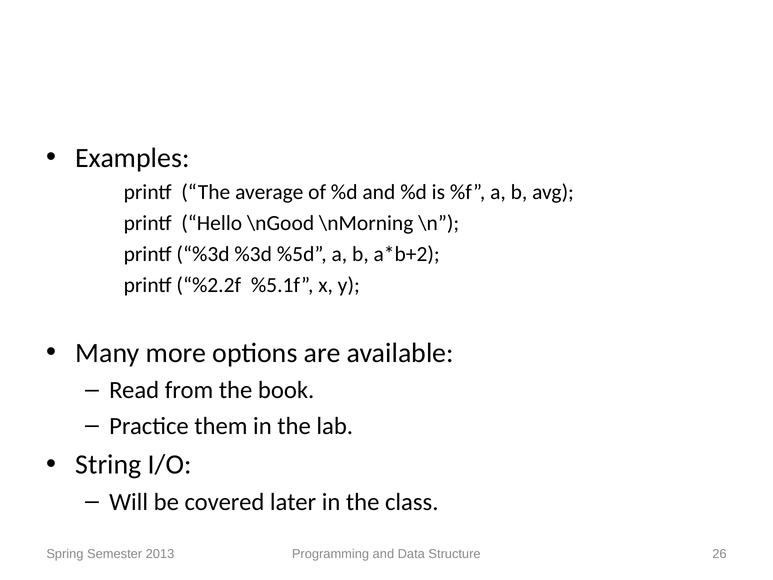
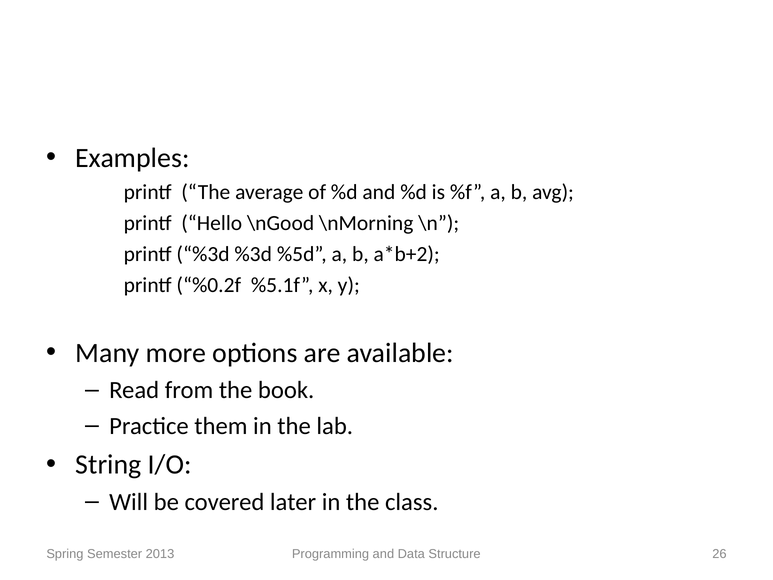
%2.2f: %2.2f -> %0.2f (209, 285)
